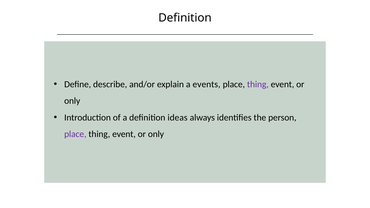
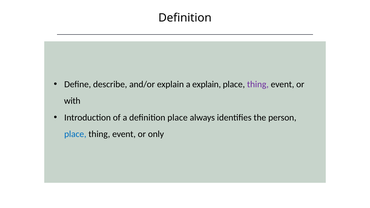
a events: events -> explain (207, 84)
only: only -> with (72, 101)
definition ideas: ideas -> place (178, 118)
place colour: purple -> blue (75, 134)
